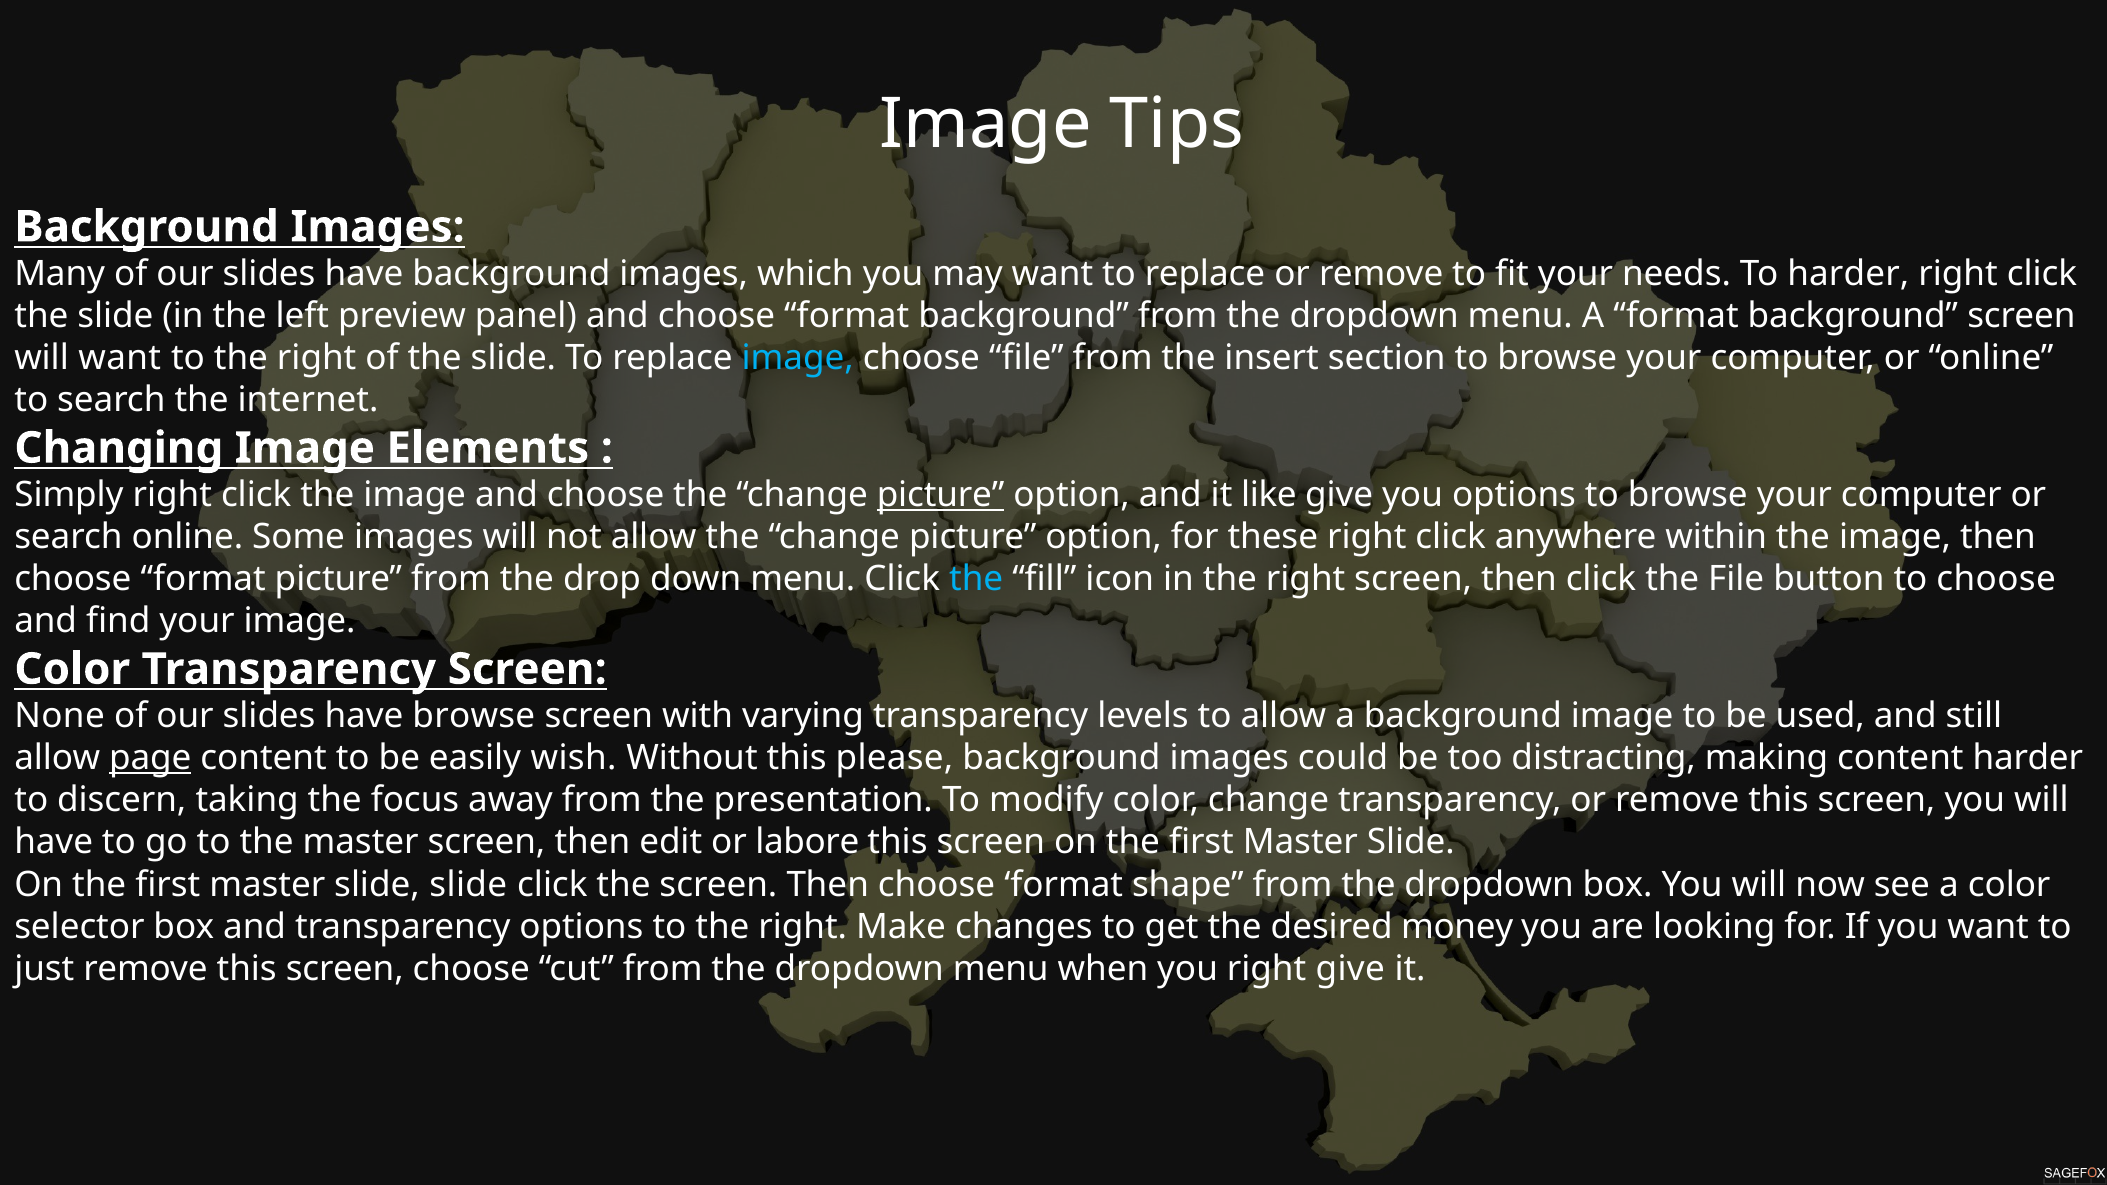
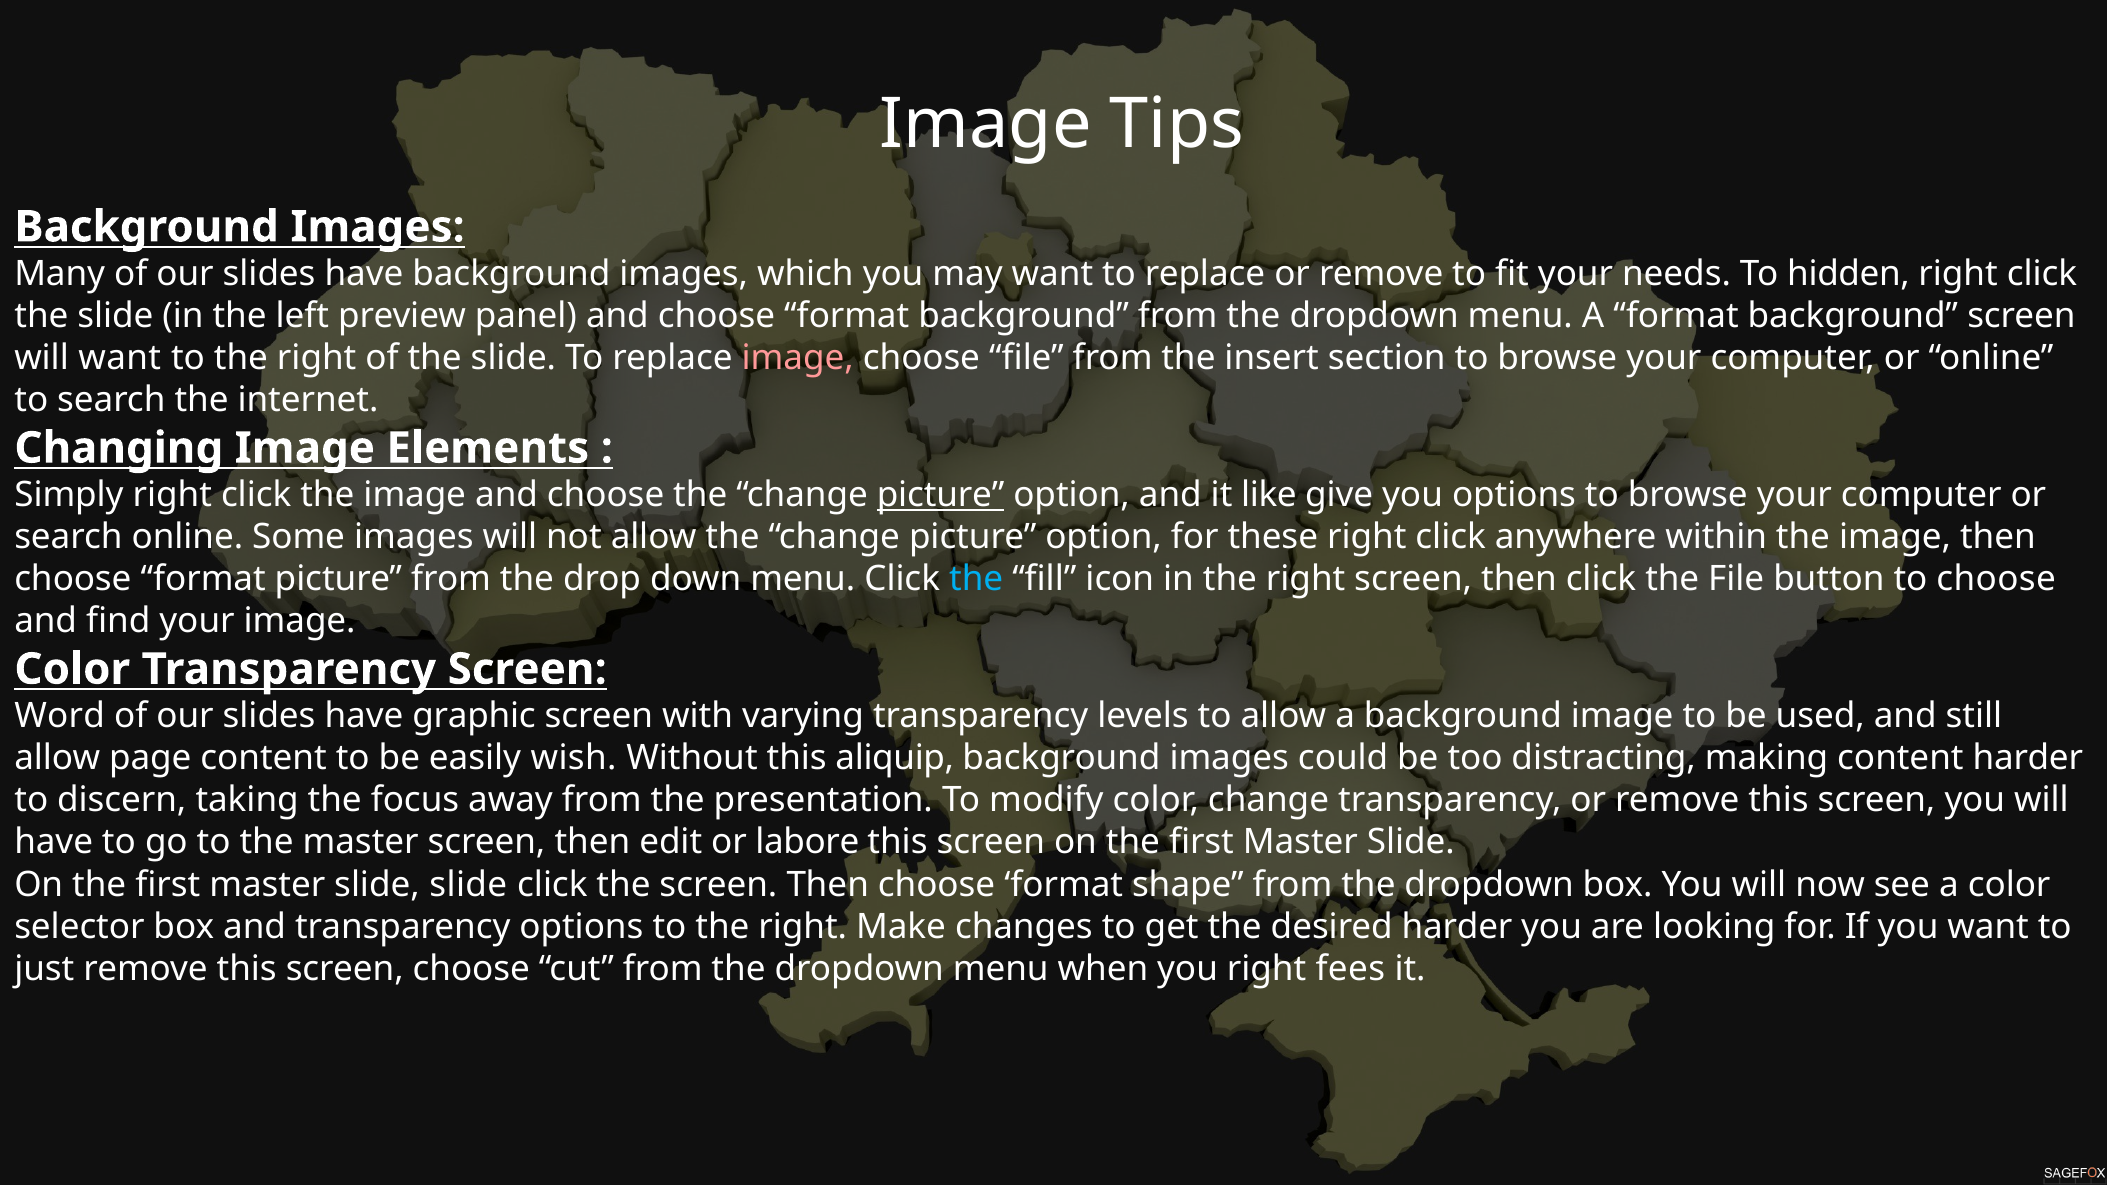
To harder: harder -> hidden (1849, 274)
image colour: light blue -> pink (798, 358)
None: None -> Word (60, 716)
have browse: browse -> graphic (474, 716)
page underline: present -> none (150, 758)
please: please -> aliquip (895, 758)
desired money: money -> harder (1457, 927)
right give: give -> fees (1350, 969)
